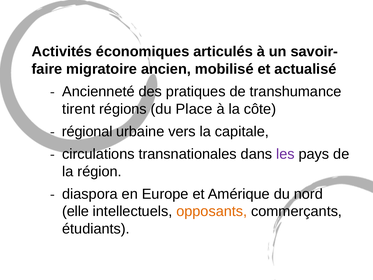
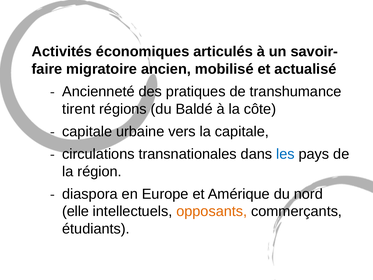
Place: Place -> Baldé (194, 109)
régional: régional -> capitale (87, 131)
les colour: purple -> blue (285, 154)
